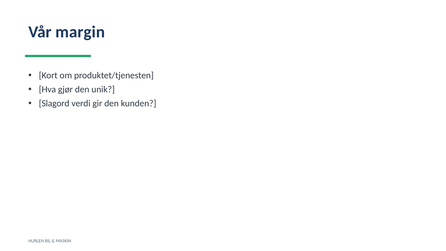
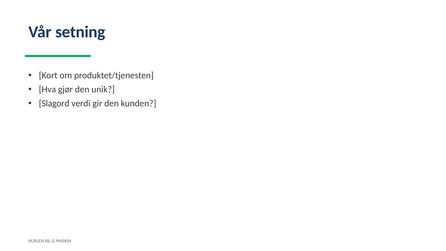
margin: margin -> setning (80, 32)
